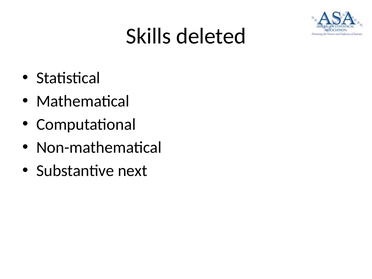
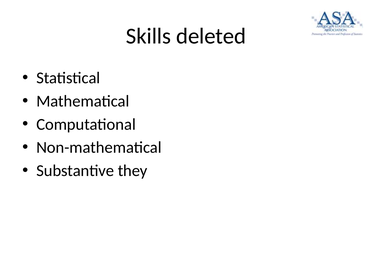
next: next -> they (133, 171)
